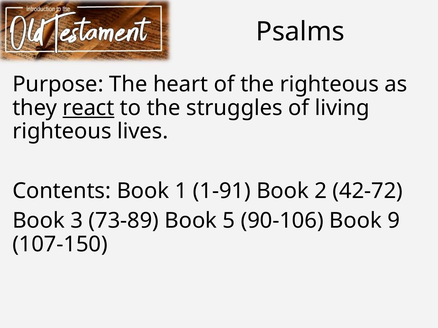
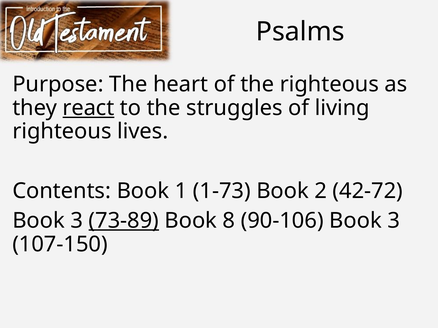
1-91: 1-91 -> 1-73 (222, 191)
73-89 underline: none -> present (124, 221)
5: 5 -> 8 (229, 221)
90-106 Book 9: 9 -> 3 (394, 221)
